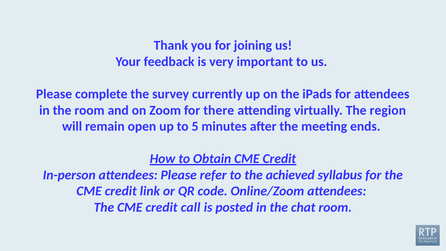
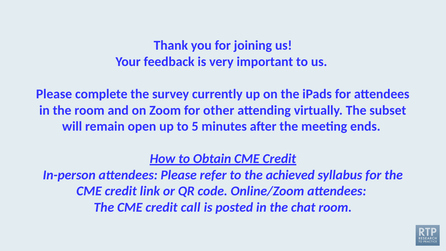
there: there -> other (219, 110)
region: region -> subset (388, 110)
